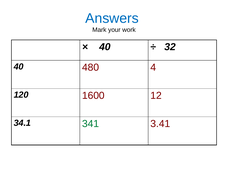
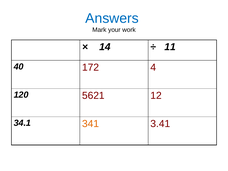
40: 40 -> 14 (105, 47)
32: 32 -> 11 (170, 47)
480: 480 -> 172 (91, 67)
1600: 1600 -> 5621 (93, 96)
341 colour: green -> orange (91, 124)
